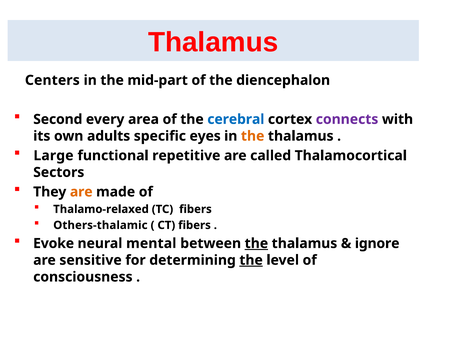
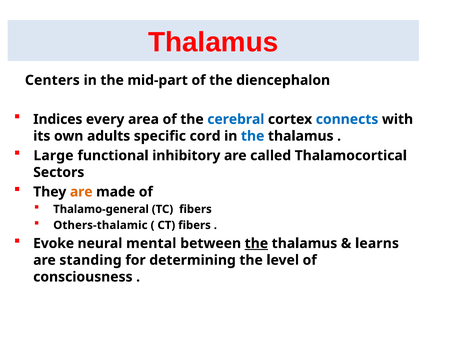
Second: Second -> Indices (58, 119)
connects colour: purple -> blue (347, 119)
eyes: eyes -> cord (205, 136)
the colour: orange -> blue (253, 136)
repetitive: repetitive -> inhibitory (186, 155)
Thalamo-relaxed: Thalamo-relaxed -> Thalamo-general (101, 209)
ignore: ignore -> learns (377, 243)
sensitive: sensitive -> standing (90, 260)
the underline: present -> none (251, 260)
